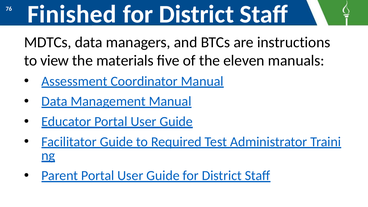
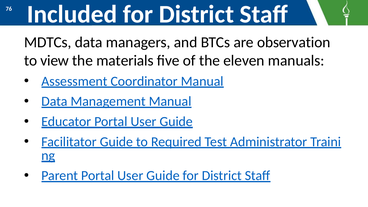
Finished: Finished -> Included (72, 14)
instructions: instructions -> observation (294, 42)
